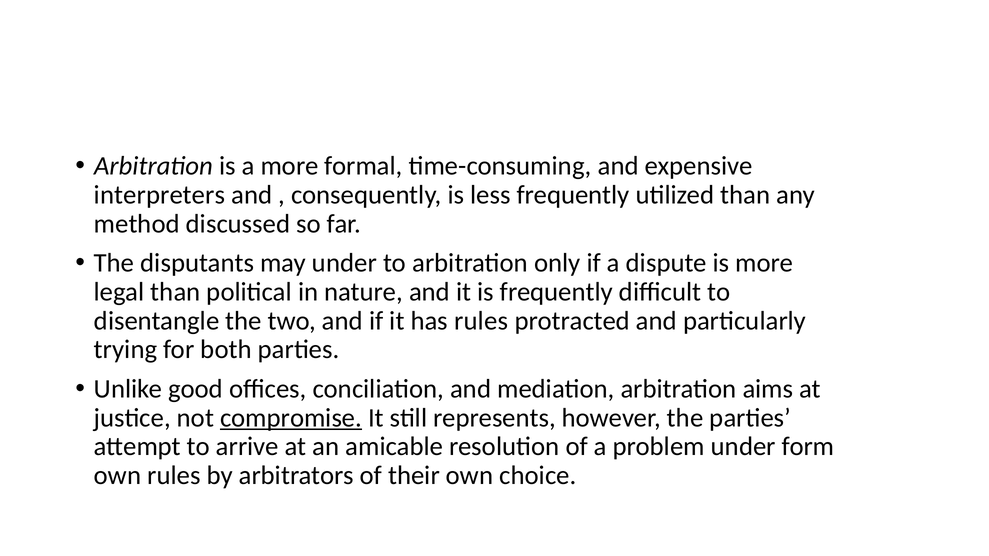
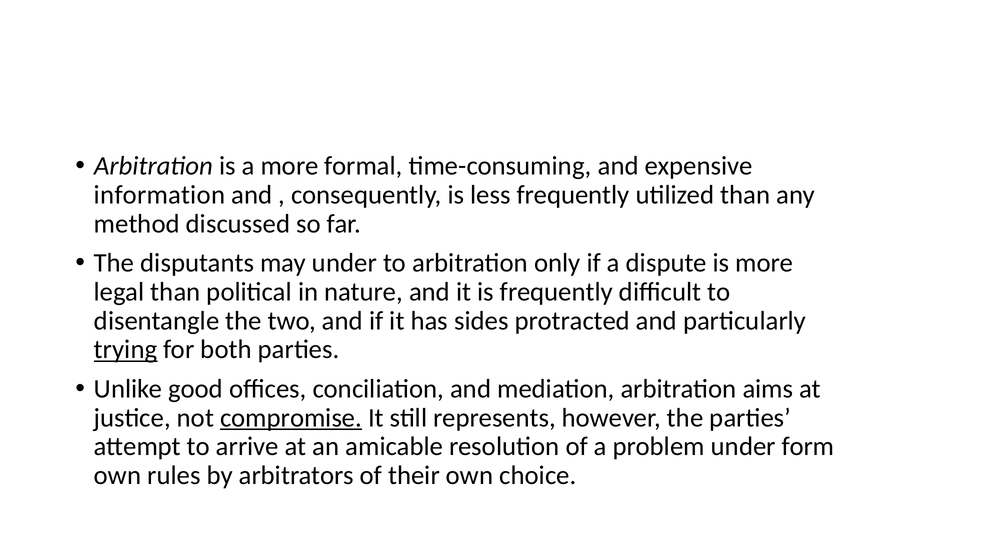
interpreters: interpreters -> information (160, 195)
has rules: rules -> sides (481, 321)
trying underline: none -> present (126, 350)
